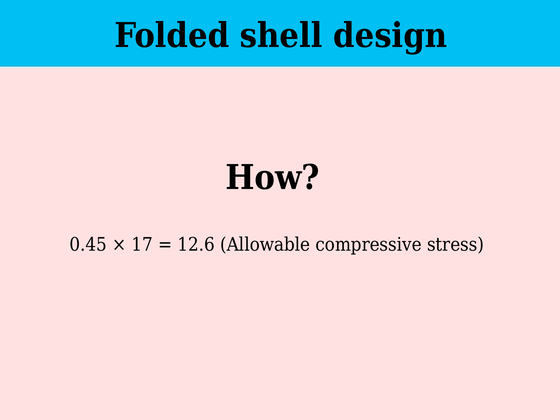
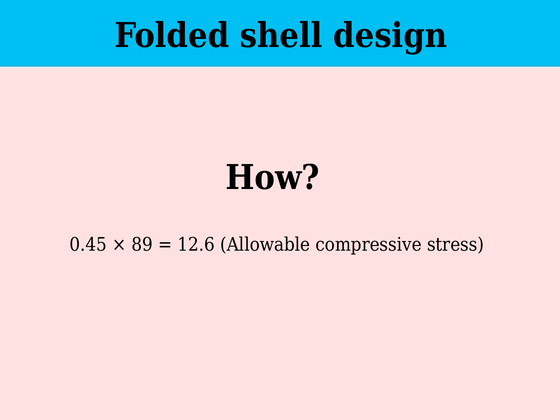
17: 17 -> 89 (142, 245)
